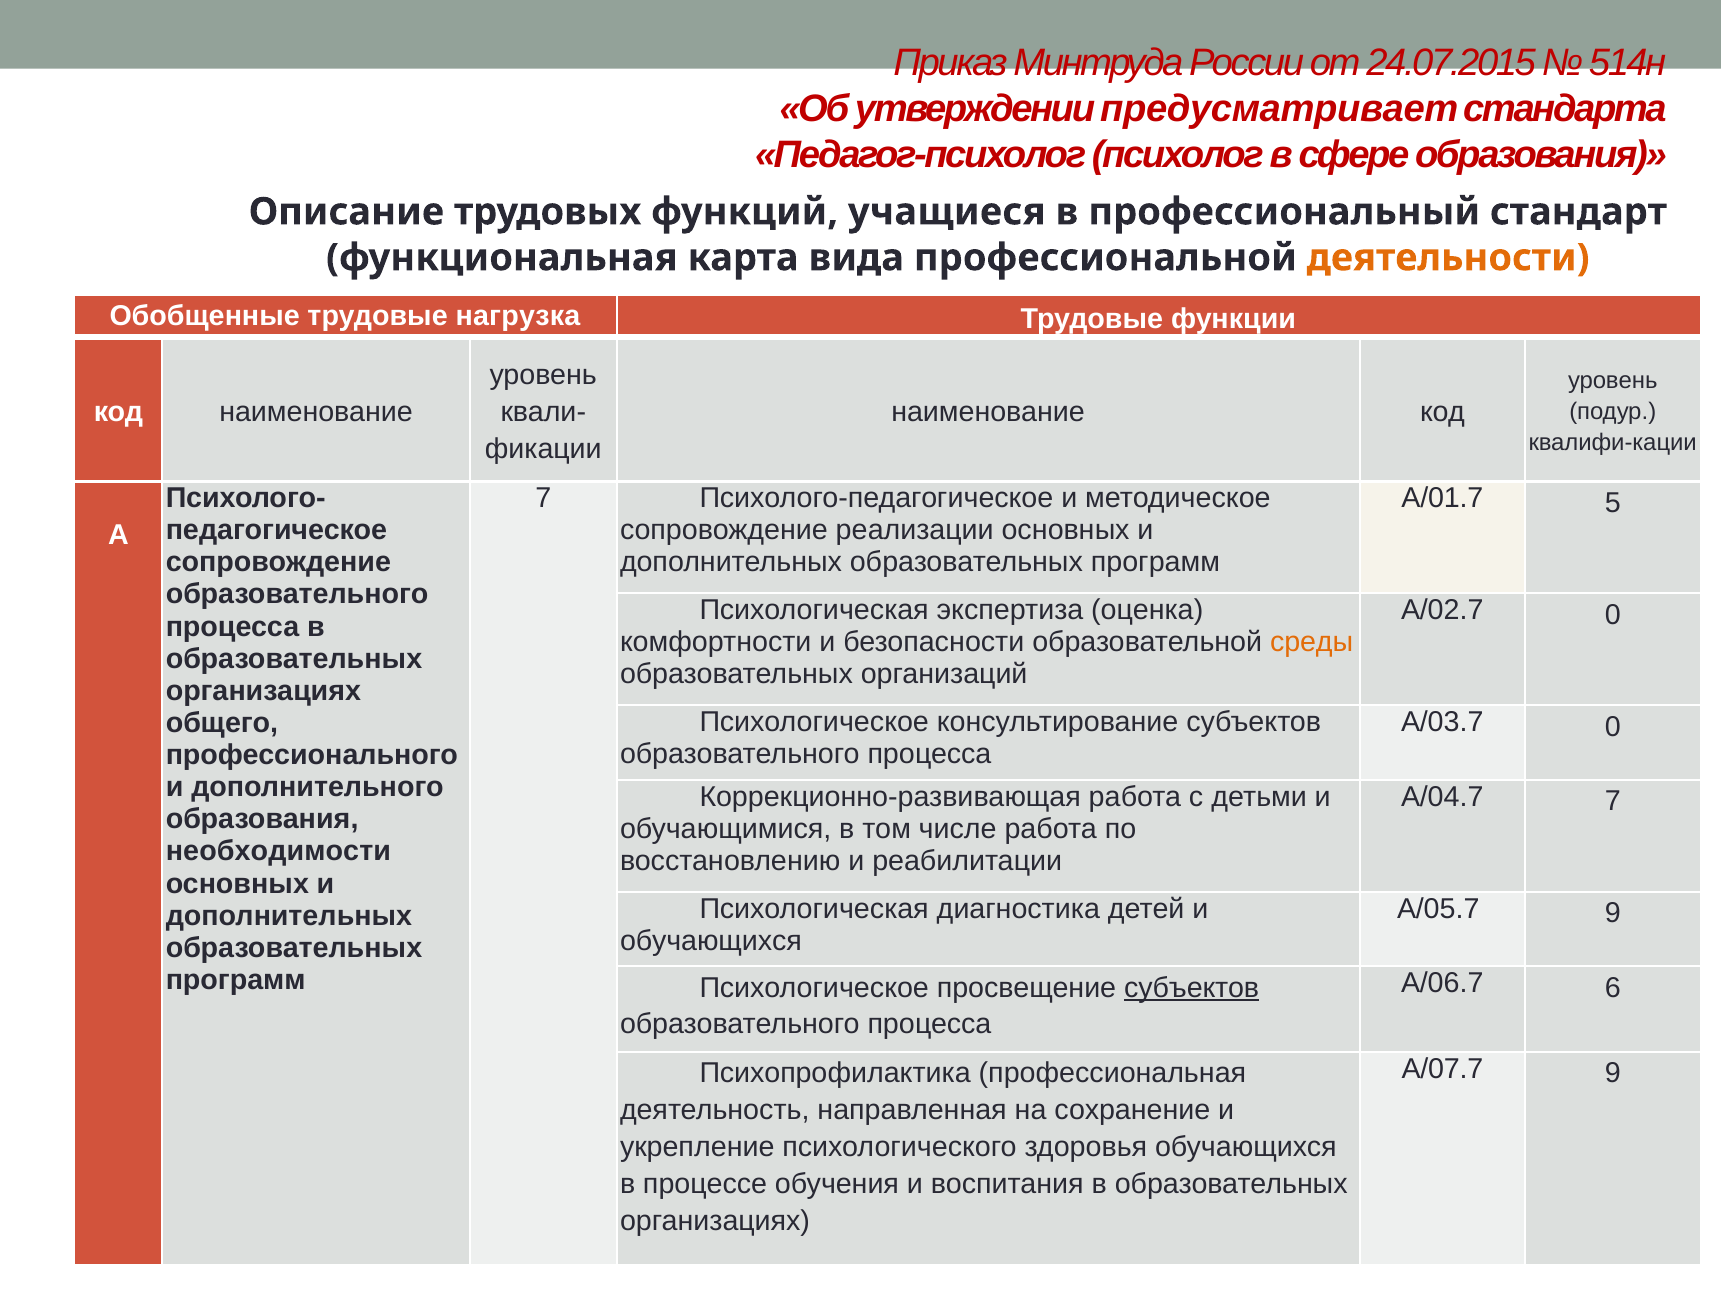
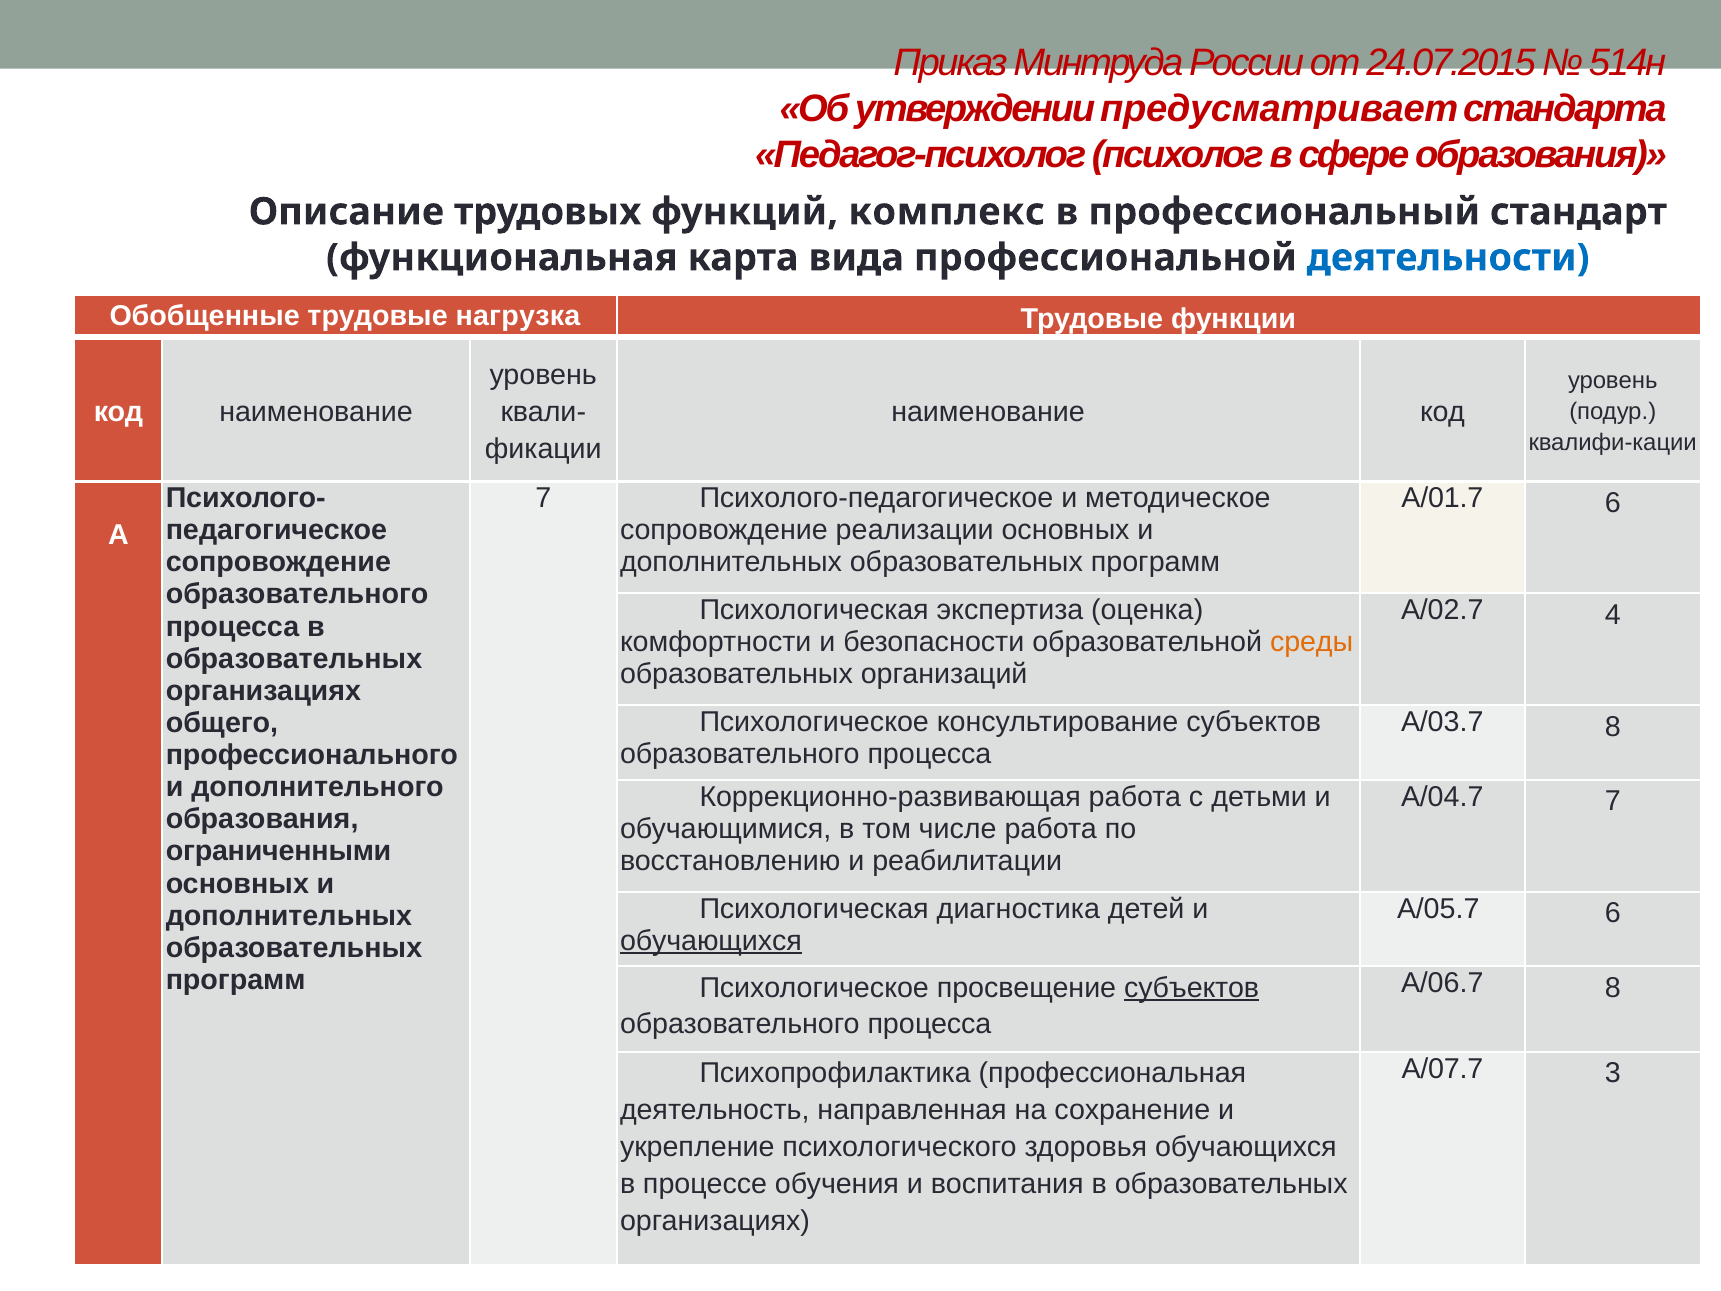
учащиеся: учащиеся -> комплекс (947, 212)
деятельности colour: orange -> blue (1448, 258)
A/01.7 5: 5 -> 6 (1613, 503)
A/02.7 0: 0 -> 4 (1613, 615)
A/03.7 0: 0 -> 8 (1613, 727)
необходимости: необходимости -> ограниченными (279, 851)
A/05.7 9: 9 -> 6 (1613, 913)
обучающихся underline: none -> present (711, 941)
A/06.7 6: 6 -> 8 (1613, 987)
A/07.7 9: 9 -> 3 (1613, 1073)
